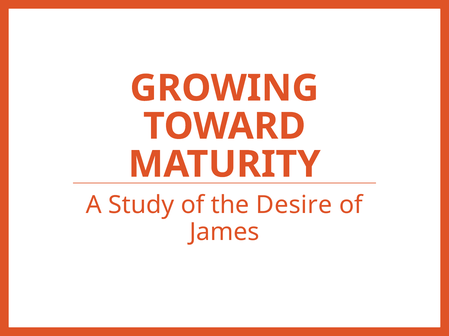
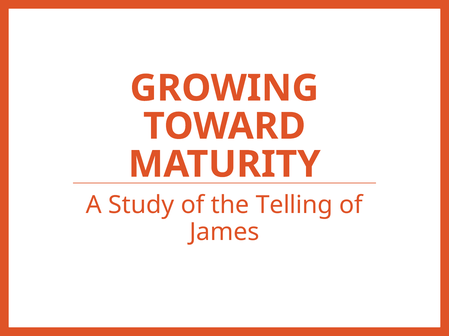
Desire: Desire -> Telling (294, 206)
